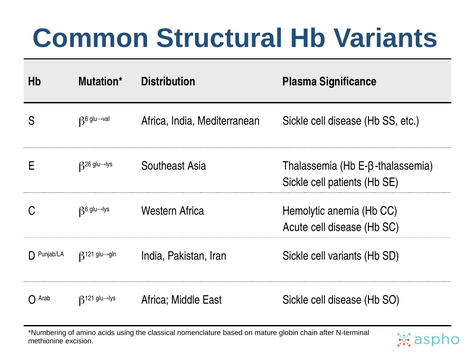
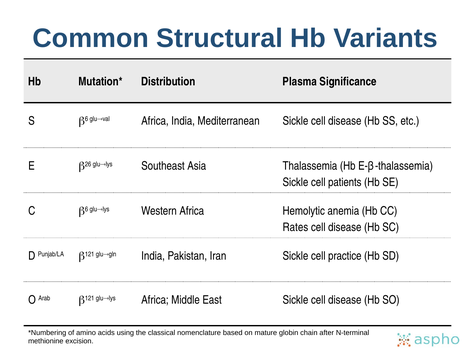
Acute: Acute -> Rates (295, 227)
cell variants: variants -> practice (345, 256)
